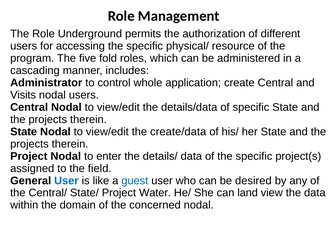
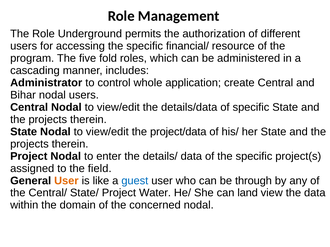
physical/: physical/ -> financial/ (187, 46)
Visits: Visits -> Bihar (23, 95)
create/data: create/data -> project/data (178, 132)
User colour: blue -> orange (66, 181)
desired: desired -> through (253, 181)
